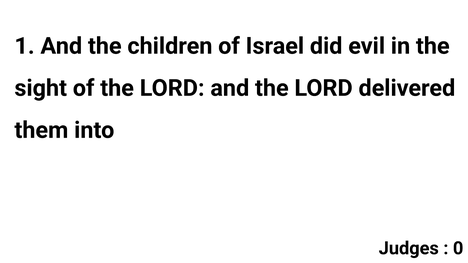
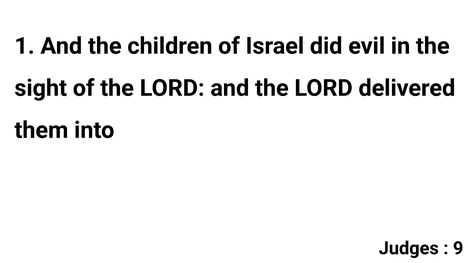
0: 0 -> 9 (458, 249)
